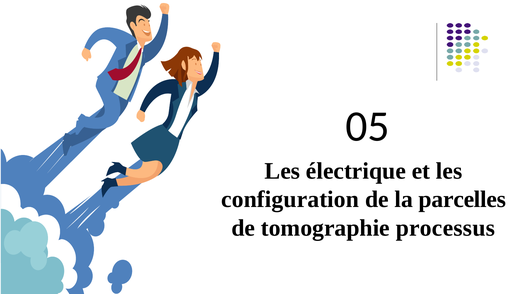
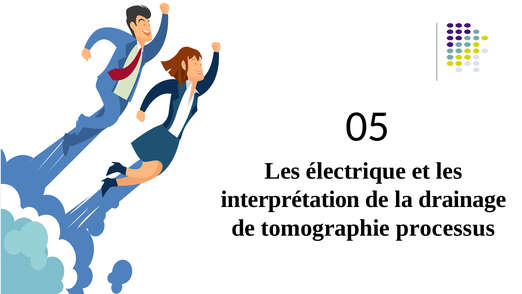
configuration: configuration -> interprétation (290, 199)
parcelles: parcelles -> drainage (462, 199)
